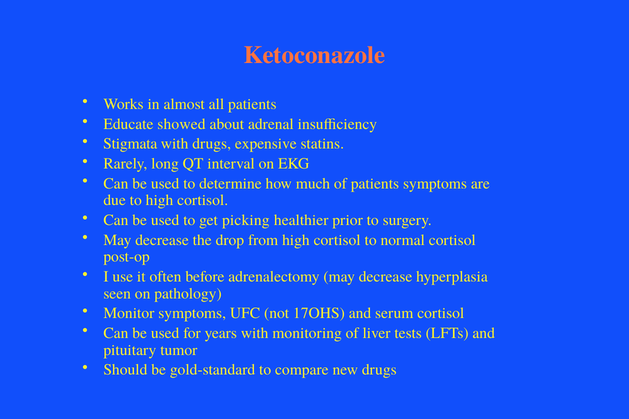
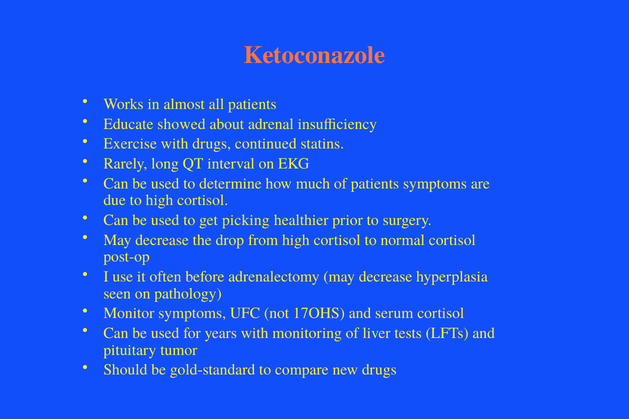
Stigmata: Stigmata -> Exercise (130, 144)
expensive: expensive -> continued (266, 144)
